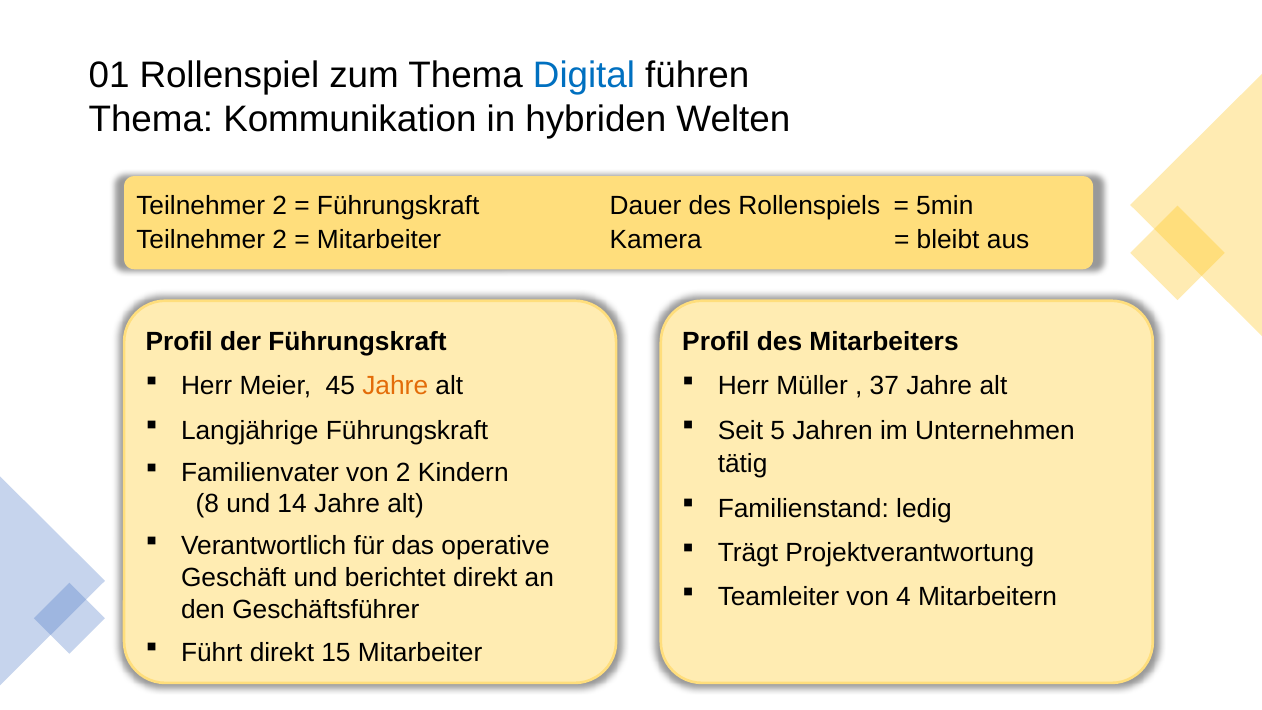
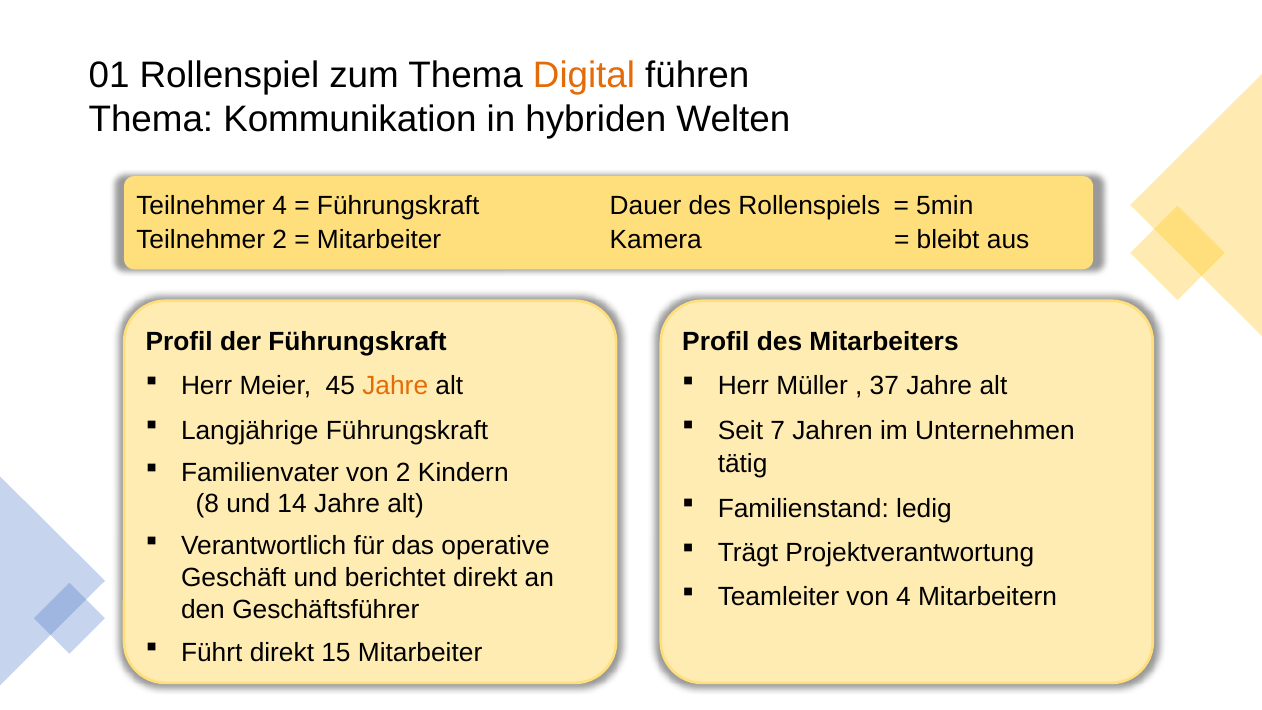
Digital colour: blue -> orange (584, 75)
2: 2 -> 4 (280, 206)
5: 5 -> 7 (778, 431)
